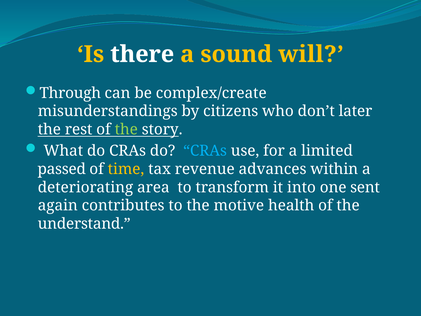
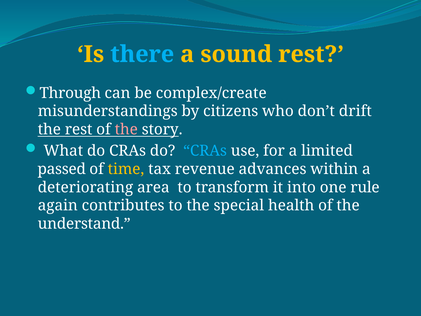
there colour: white -> light blue (142, 54)
sound will: will -> rest (311, 54)
later: later -> drift (355, 111)
the colour: light green -> pink (126, 129)
sent: sent -> rule (365, 187)
motive: motive -> special (239, 205)
